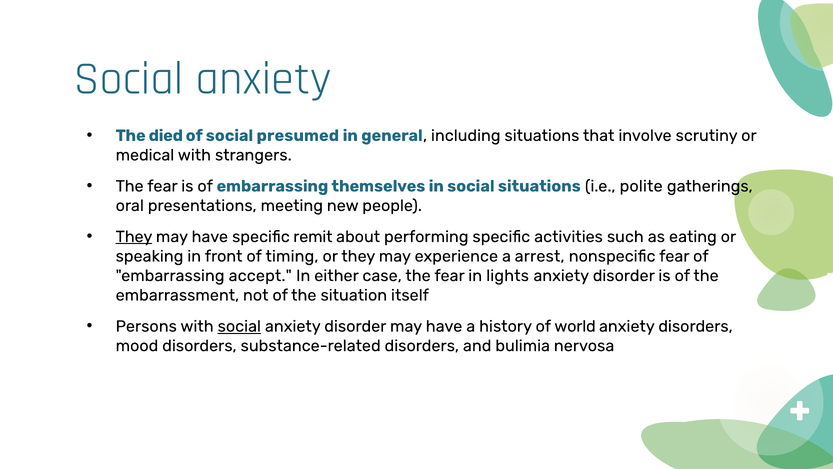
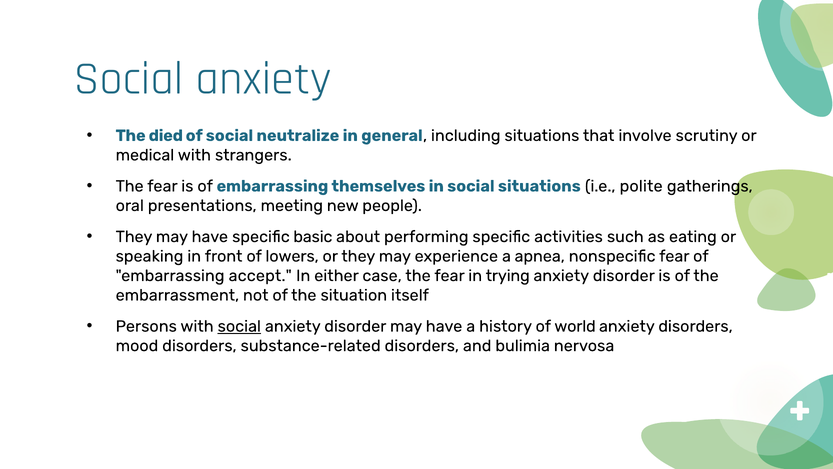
presumed: presumed -> neutralize (298, 135)
They underline: present -> none (134, 237)
remit: remit -> basic (313, 237)
timing: timing -> lowers (292, 256)
arrest: arrest -> apnea (540, 256)
lights: lights -> trying (508, 275)
